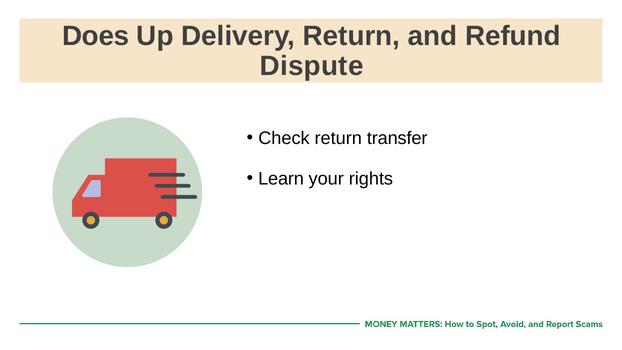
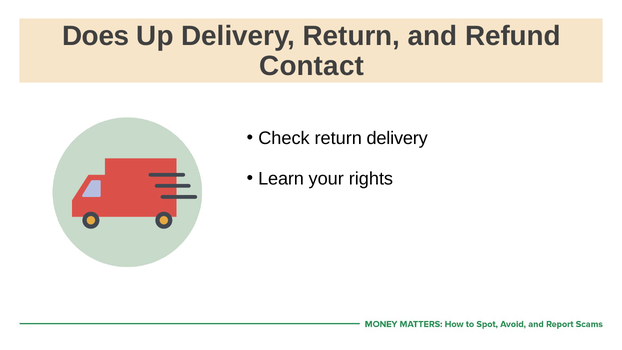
Dispute: Dispute -> Contact (312, 66)
return transfer: transfer -> delivery (397, 138)
